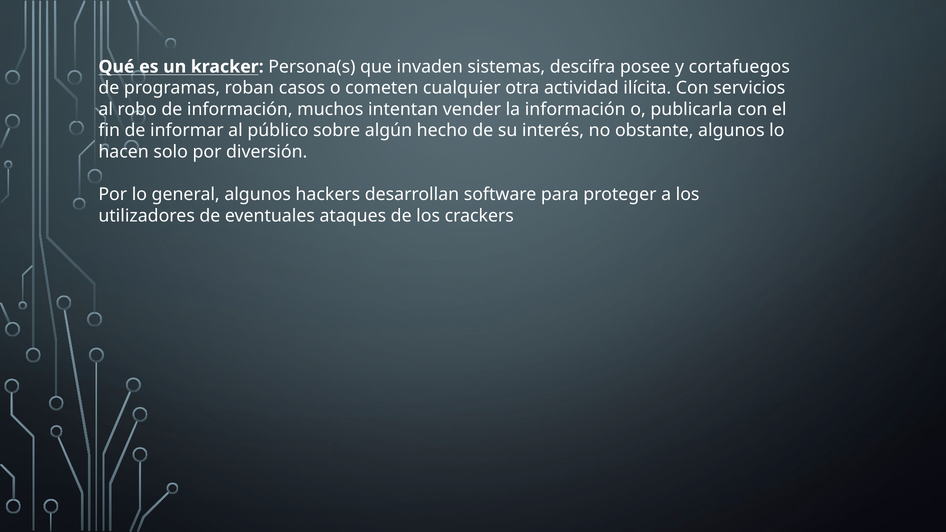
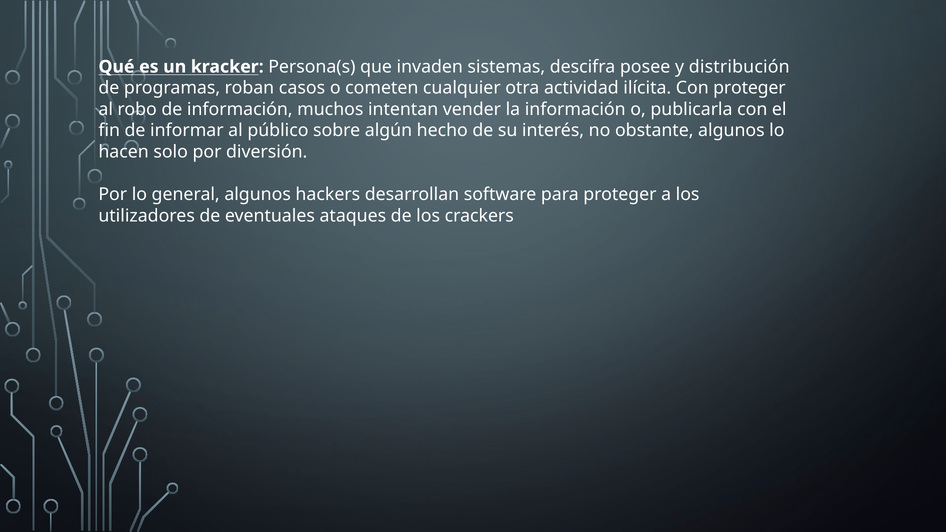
cortafuegos: cortafuegos -> distribución (739, 67)
Con servicios: servicios -> proteger (749, 88)
